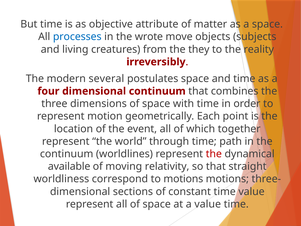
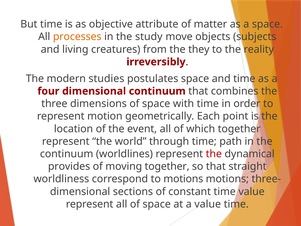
processes colour: blue -> orange (77, 37)
wrote: wrote -> study (149, 37)
several: several -> studies (106, 79)
available: available -> provides (69, 166)
moving relativity: relativity -> together (167, 166)
